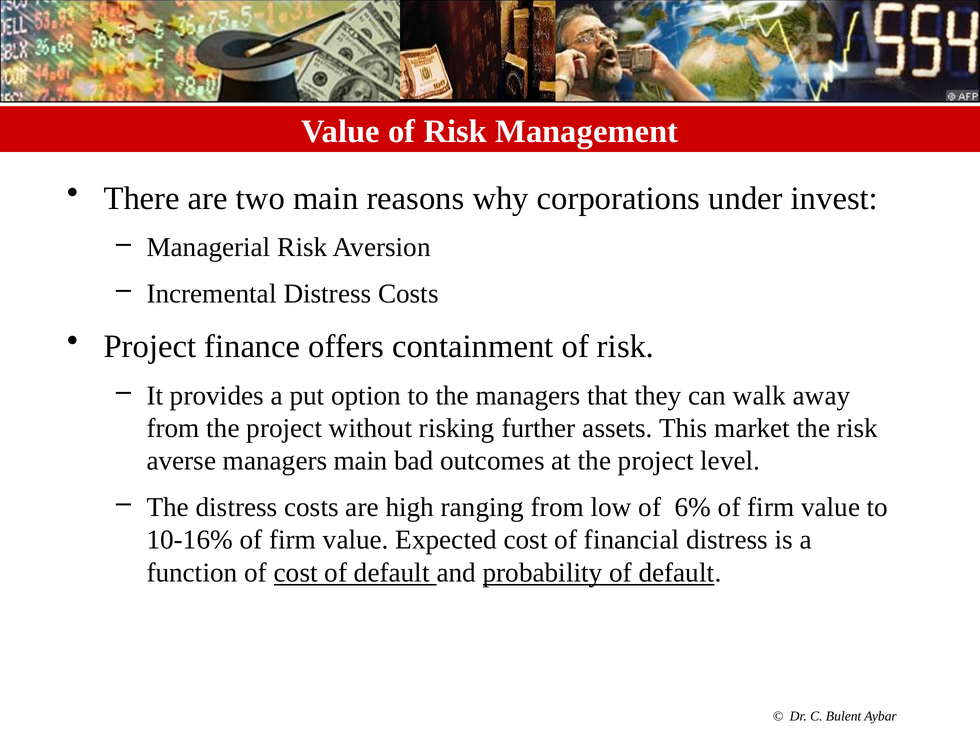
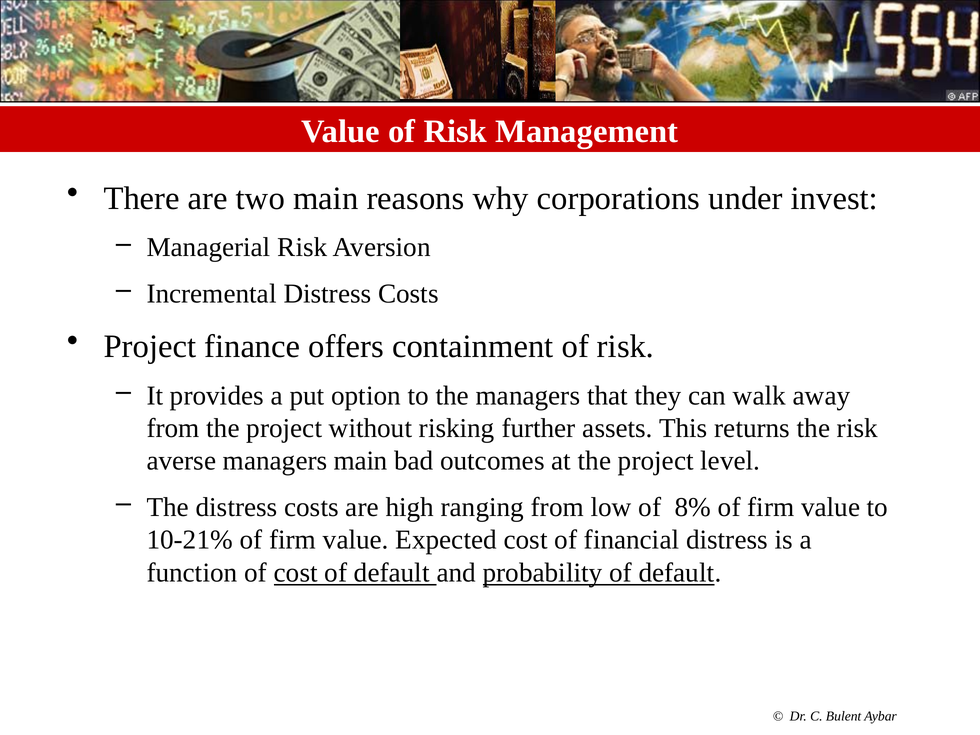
market: market -> returns (752, 428)
6%: 6% -> 8% (693, 507)
10-16%: 10-16% -> 10-21% (190, 540)
